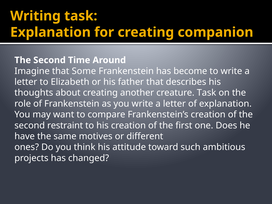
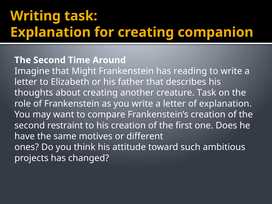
Some: Some -> Might (84, 71)
become: become -> reading (190, 71)
